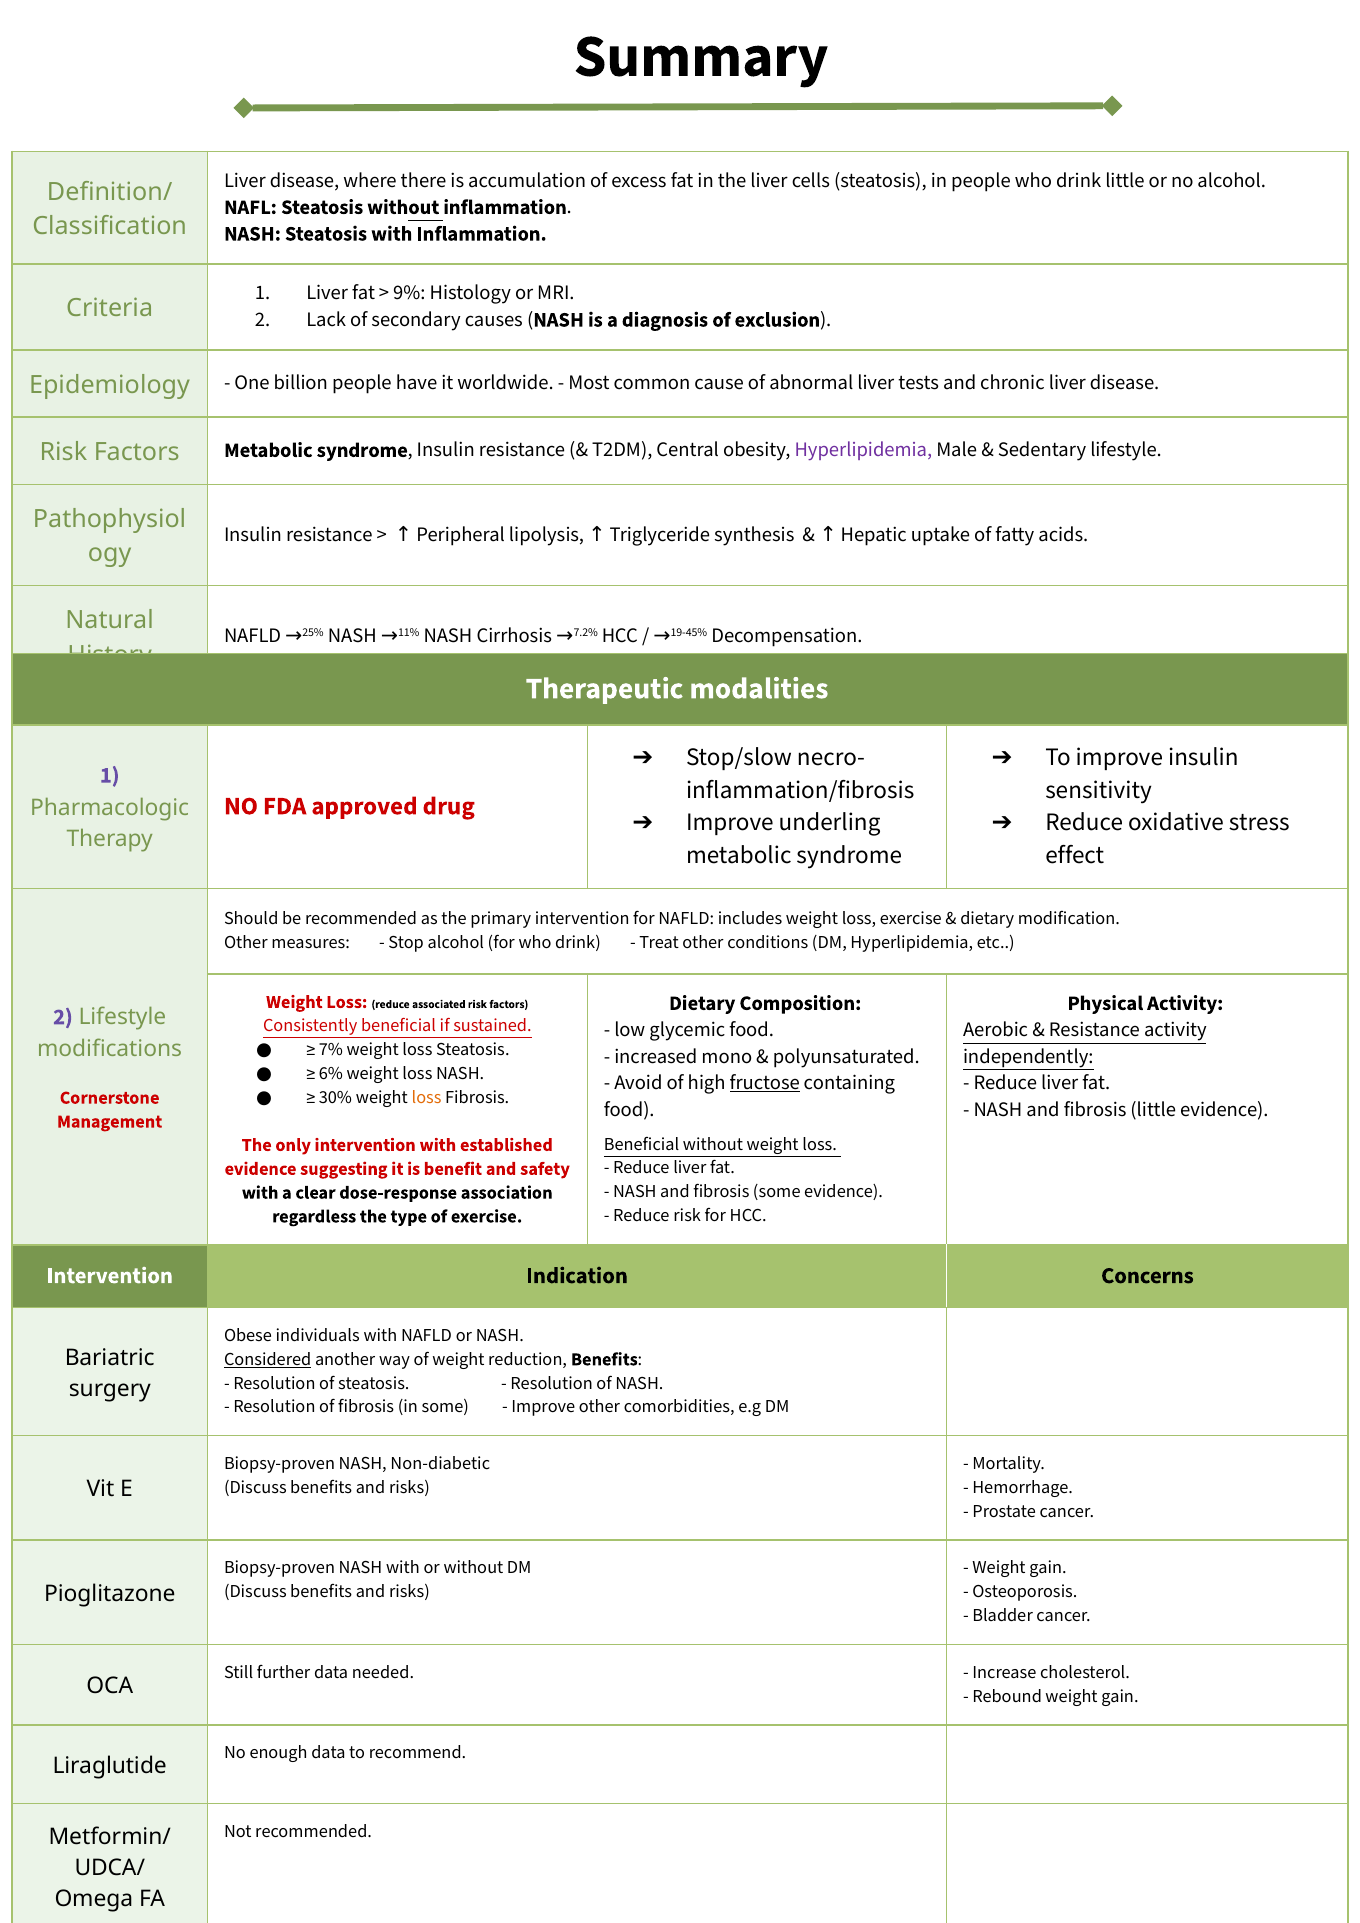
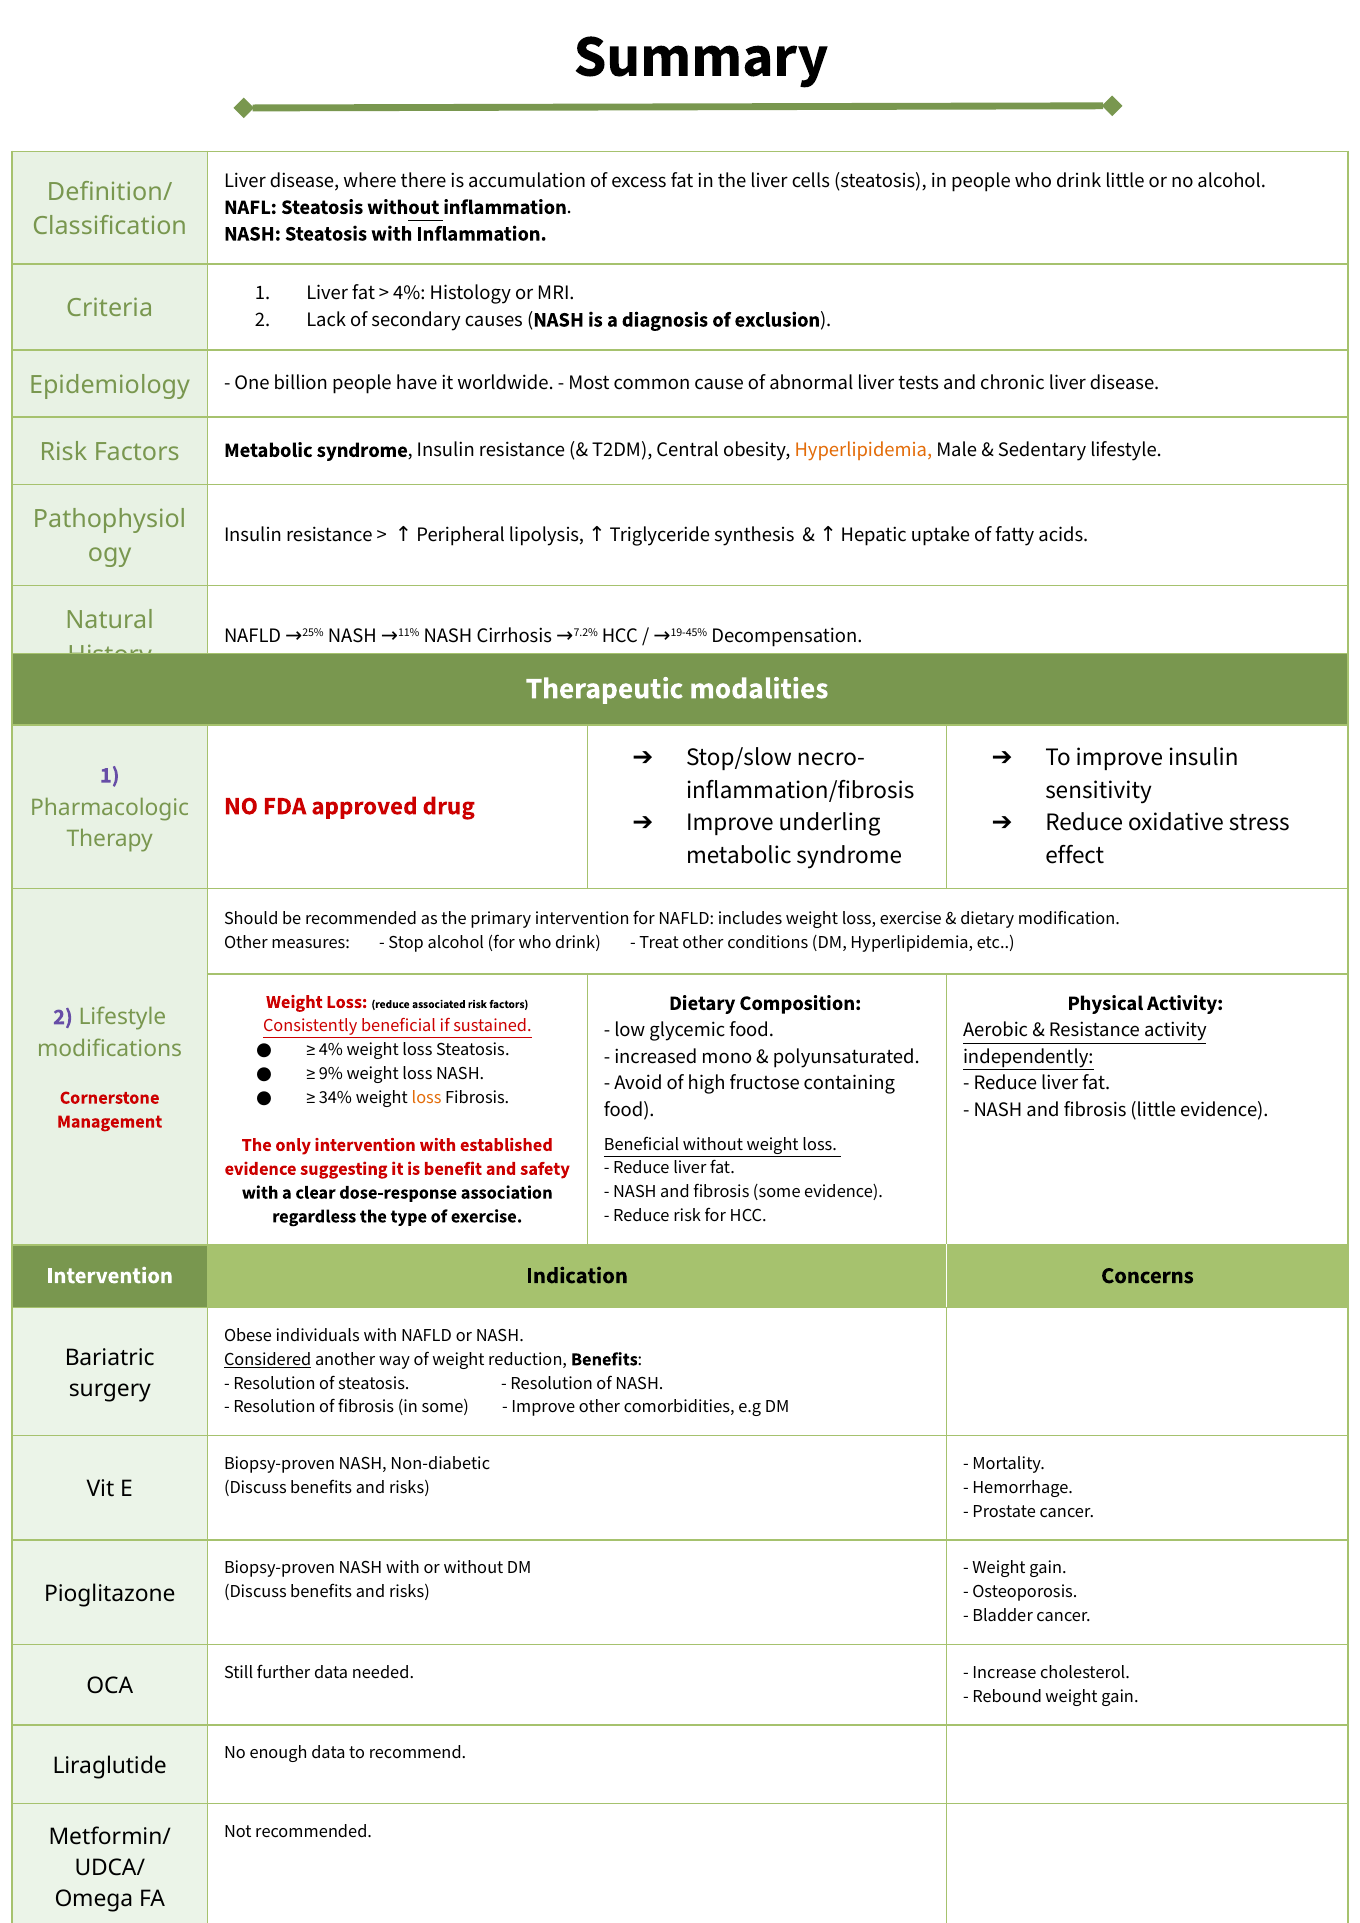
9%: 9% -> 4% (409, 293)
Hyperlipidemia colour: purple -> orange (863, 450)
7%: 7% -> 4% (331, 1050)
6%: 6% -> 9% (331, 1074)
fructose underline: present -> none (765, 1083)
30%: 30% -> 34% (335, 1098)
